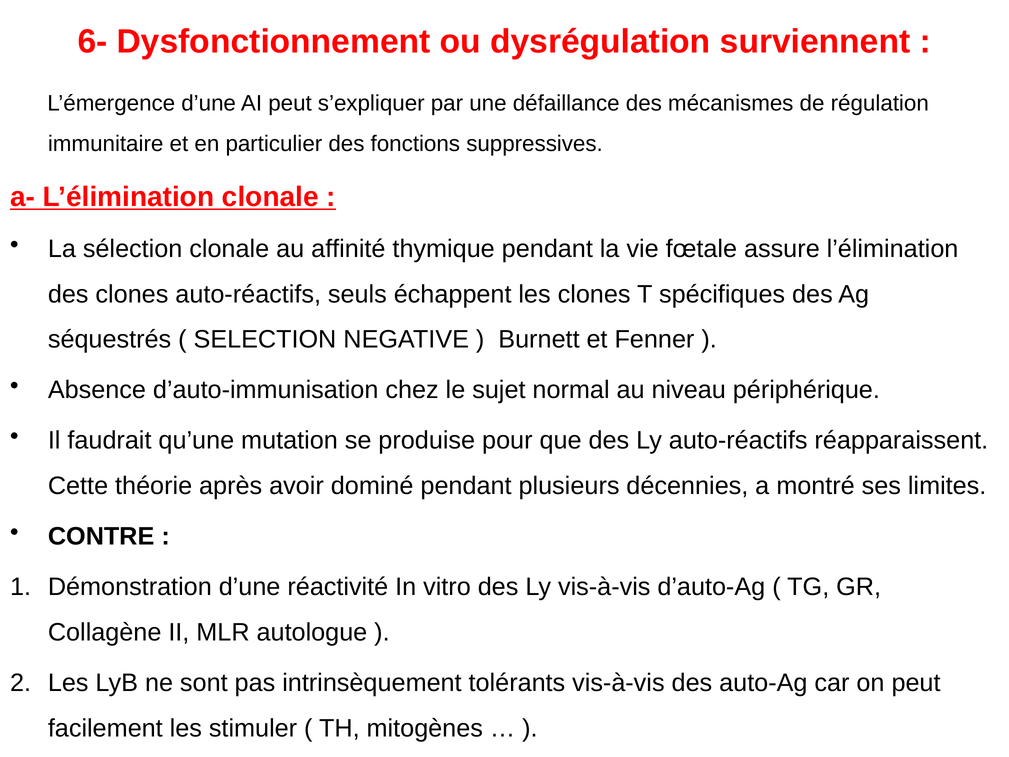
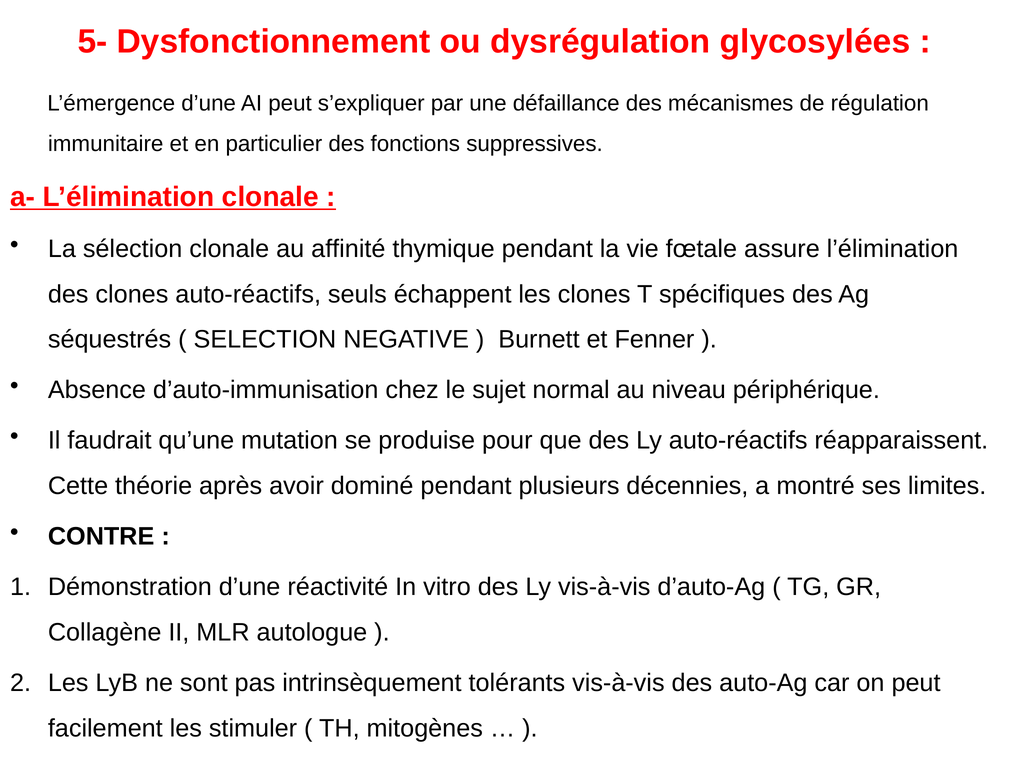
6-: 6- -> 5- (92, 42)
surviennent: surviennent -> glycosylées (815, 42)
